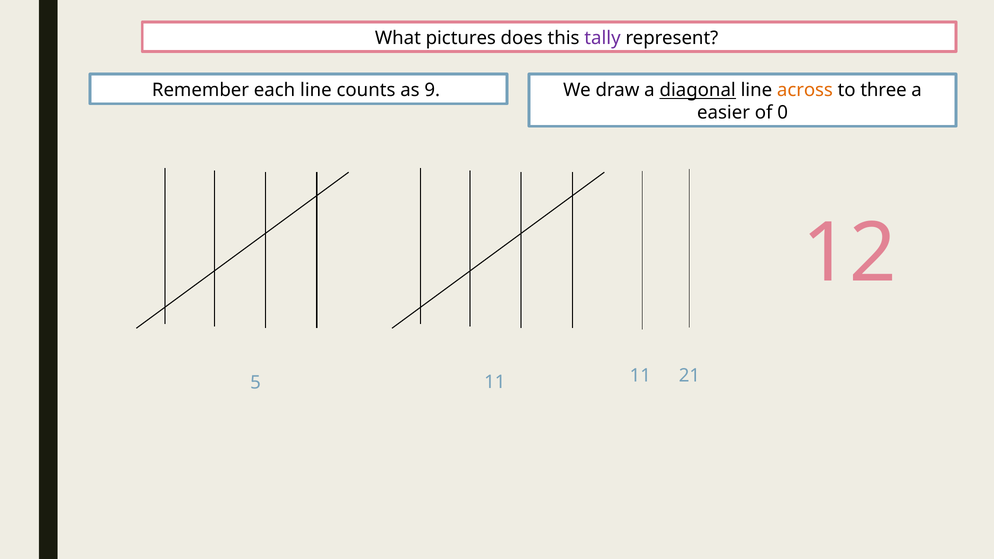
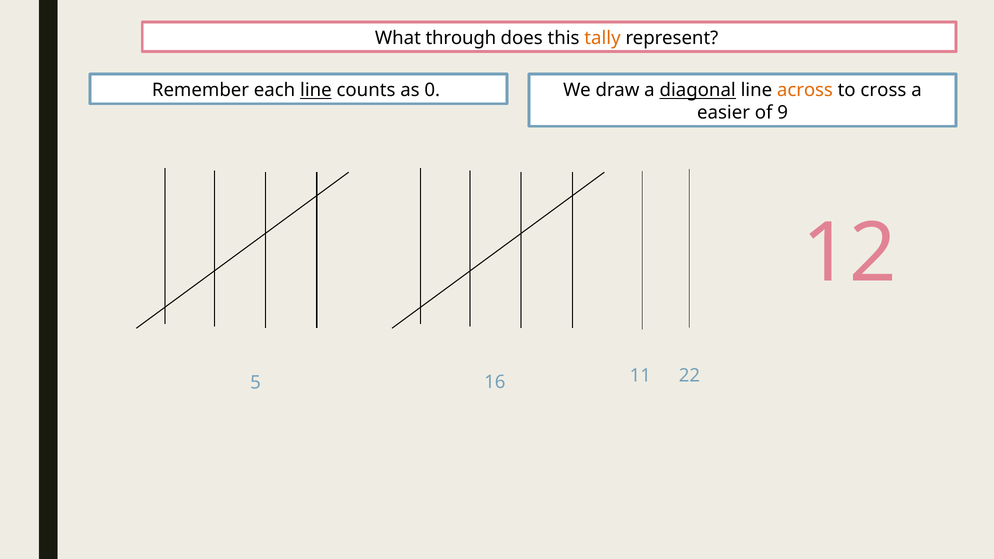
pictures: pictures -> through (461, 38)
tally colour: purple -> orange (602, 38)
line underline: none -> present (316, 90)
9: 9 -> 0 (432, 90)
three: three -> cross (883, 90)
0: 0 -> 9 (783, 113)
21: 21 -> 22 (690, 376)
5 11: 11 -> 16 (495, 382)
